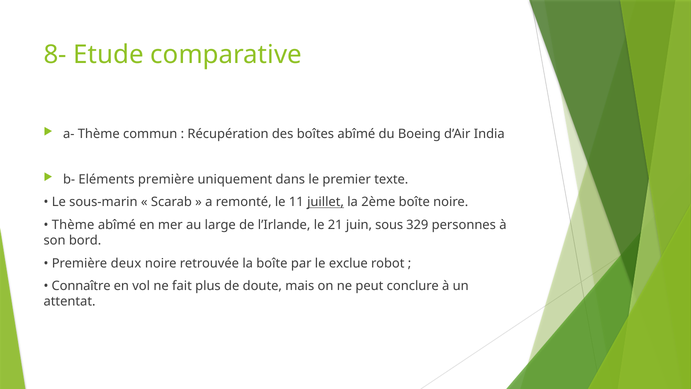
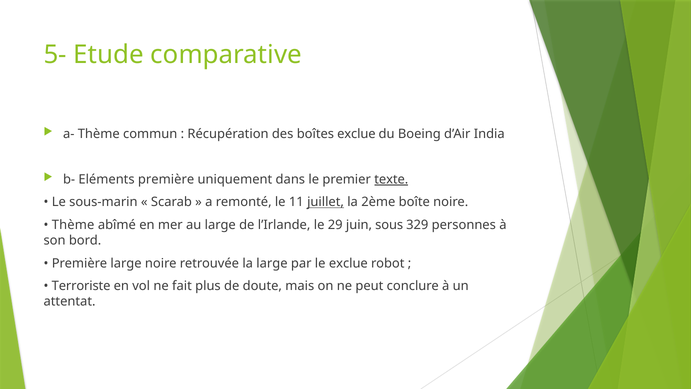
8-: 8- -> 5- (55, 54)
boîtes abîmé: abîmé -> exclue (356, 134)
texte underline: none -> present (391, 179)
21: 21 -> 29 (335, 225)
Première deux: deux -> large (126, 263)
la boîte: boîte -> large (272, 263)
Connaître: Connaître -> Terroriste (81, 286)
